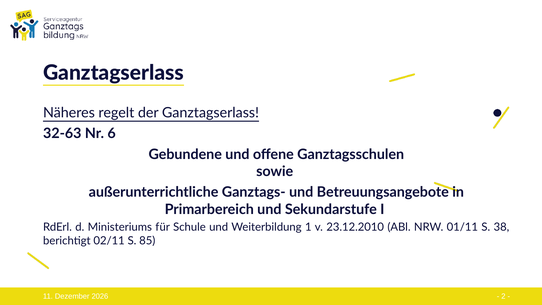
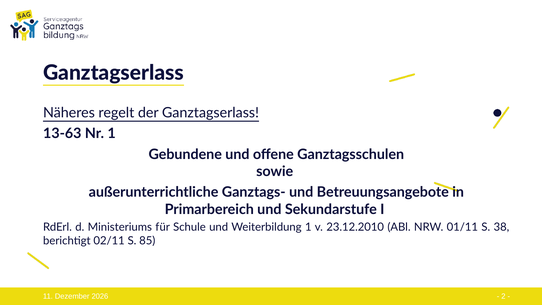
32-63: 32-63 -> 13-63 (62, 133)
Nr 6: 6 -> 1 (112, 133)
